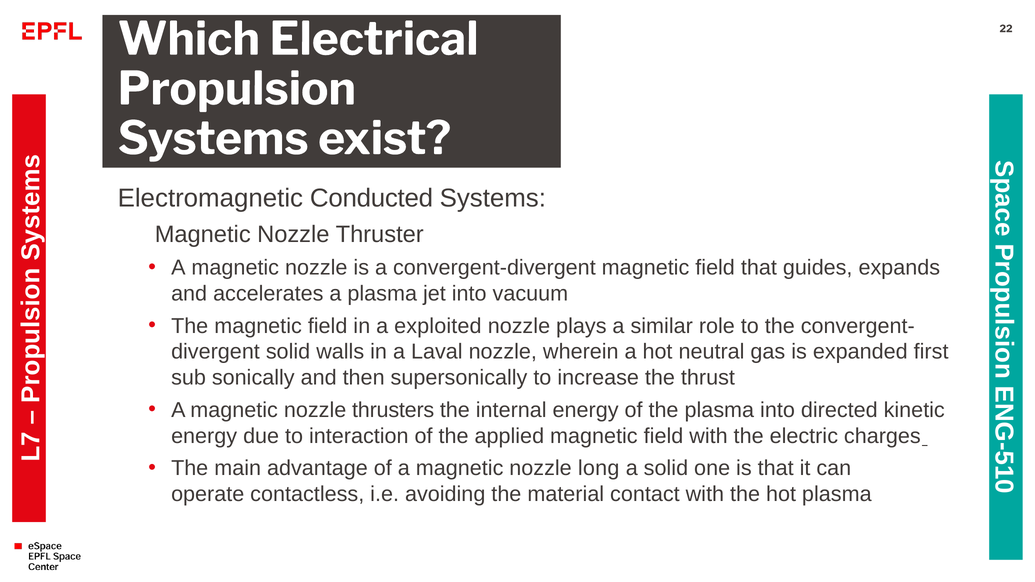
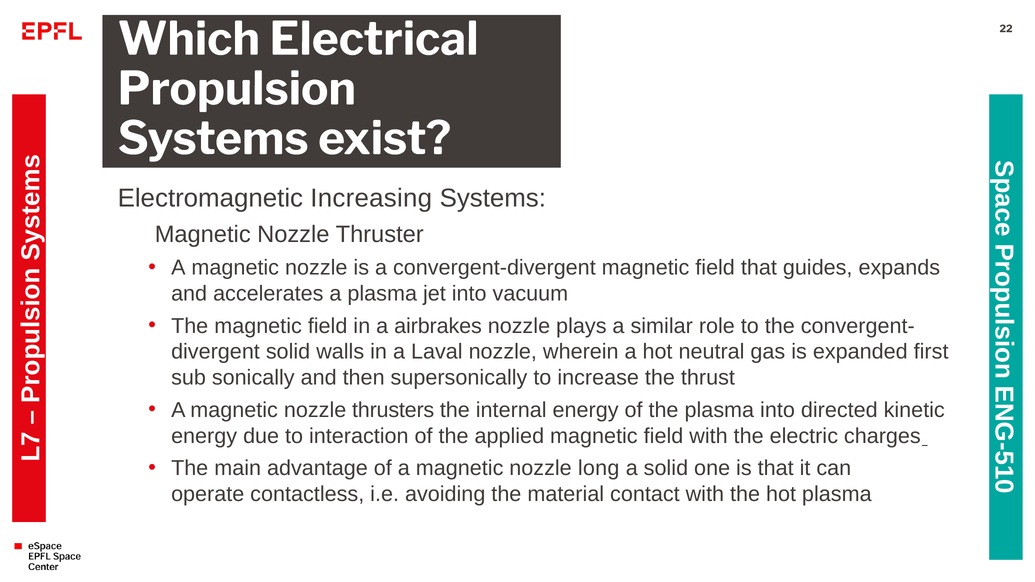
Conducted: Conducted -> Increasing (371, 198)
exploited: exploited -> airbrakes (438, 326)
